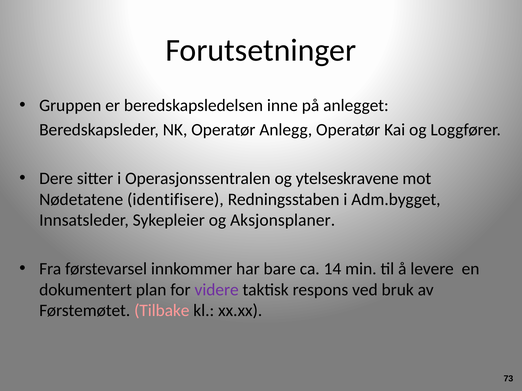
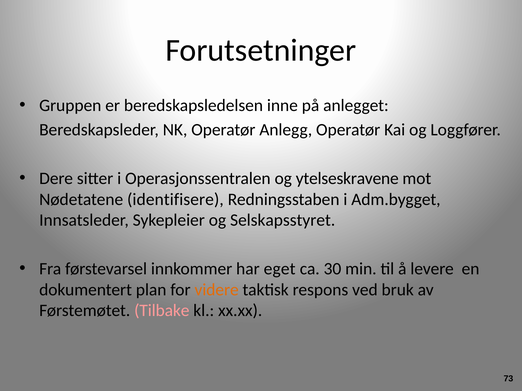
Aksjonsplaner: Aksjonsplaner -> Selskapsstyret (283, 220)
bare: bare -> eget (280, 269)
14: 14 -> 30 (332, 269)
videre colour: purple -> orange (217, 290)
